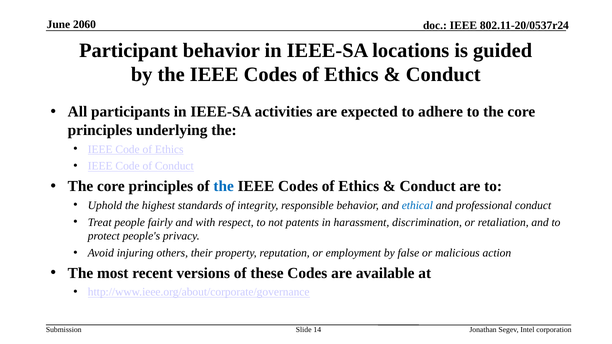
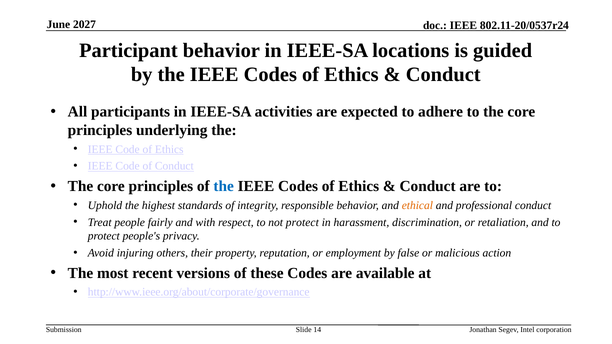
2060: 2060 -> 2027 (84, 24)
ethical colour: blue -> orange (417, 205)
not patents: patents -> protect (302, 222)
